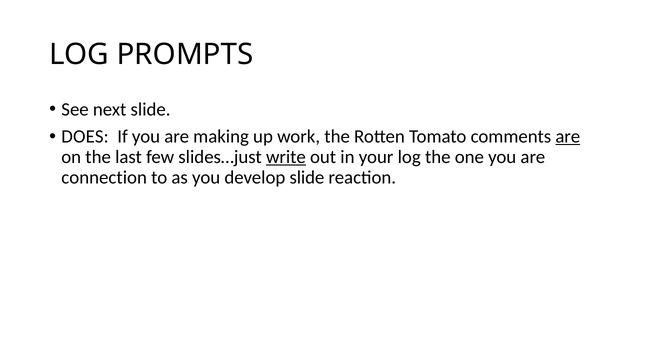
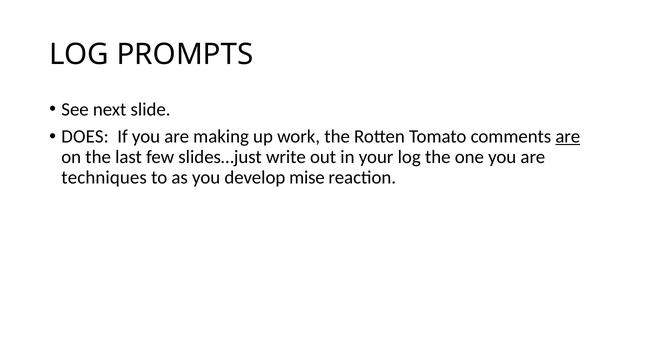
write underline: present -> none (286, 157)
connection: connection -> techniques (104, 177)
develop slide: slide -> mise (307, 177)
